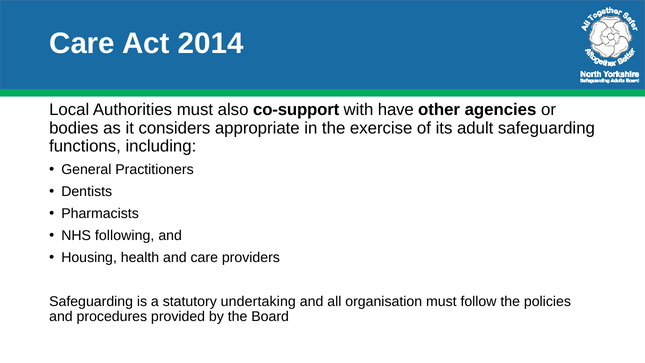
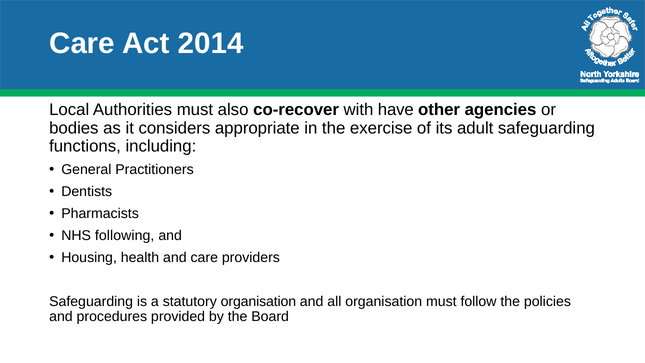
co-support: co-support -> co-recover (296, 110)
statutory undertaking: undertaking -> organisation (258, 301)
